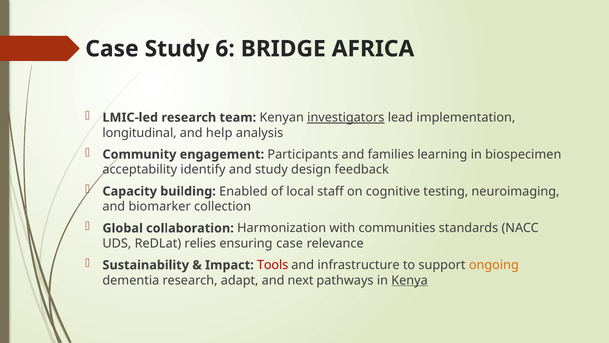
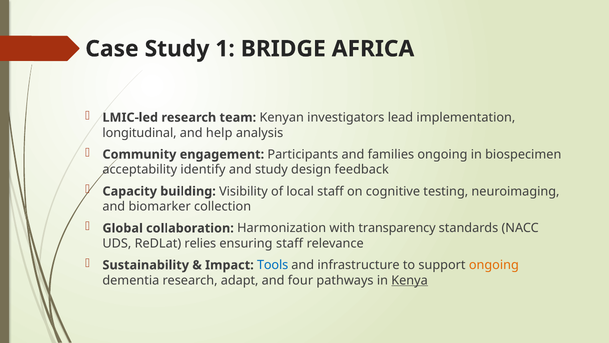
6: 6 -> 1 (225, 49)
investigators underline: present -> none (346, 117)
families learning: learning -> ongoing (442, 154)
Enabled: Enabled -> Visibility (243, 191)
communities: communities -> transparency (397, 228)
ensuring case: case -> staff (290, 243)
Tools colour: red -> blue (273, 265)
next: next -> four (300, 280)
